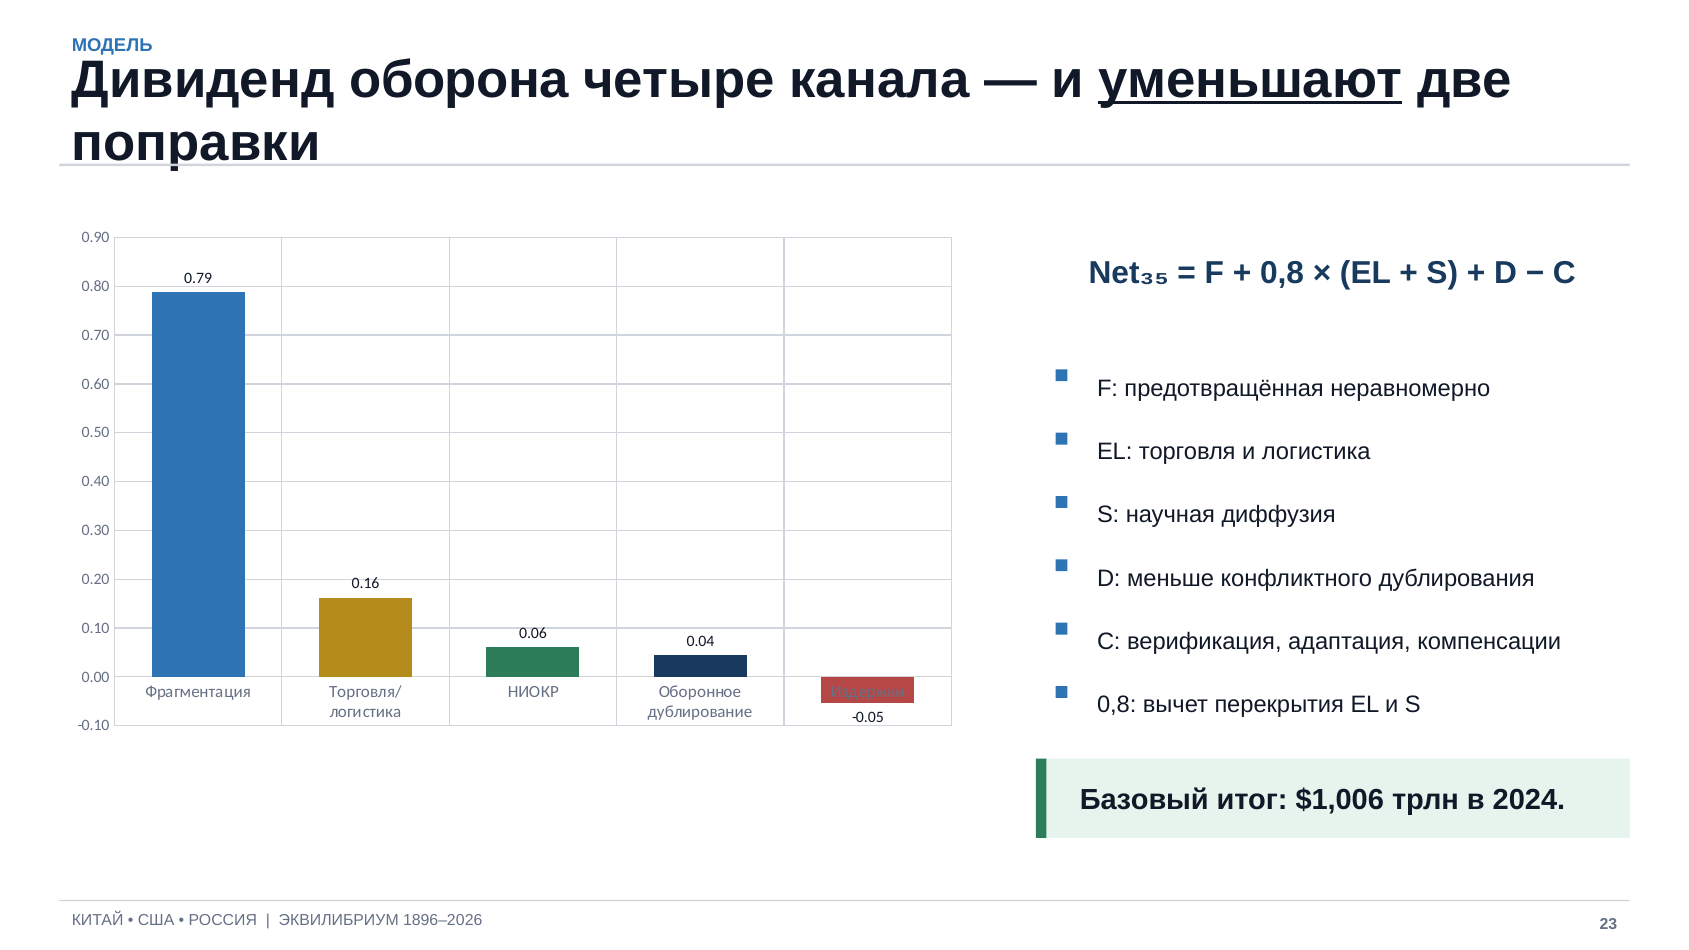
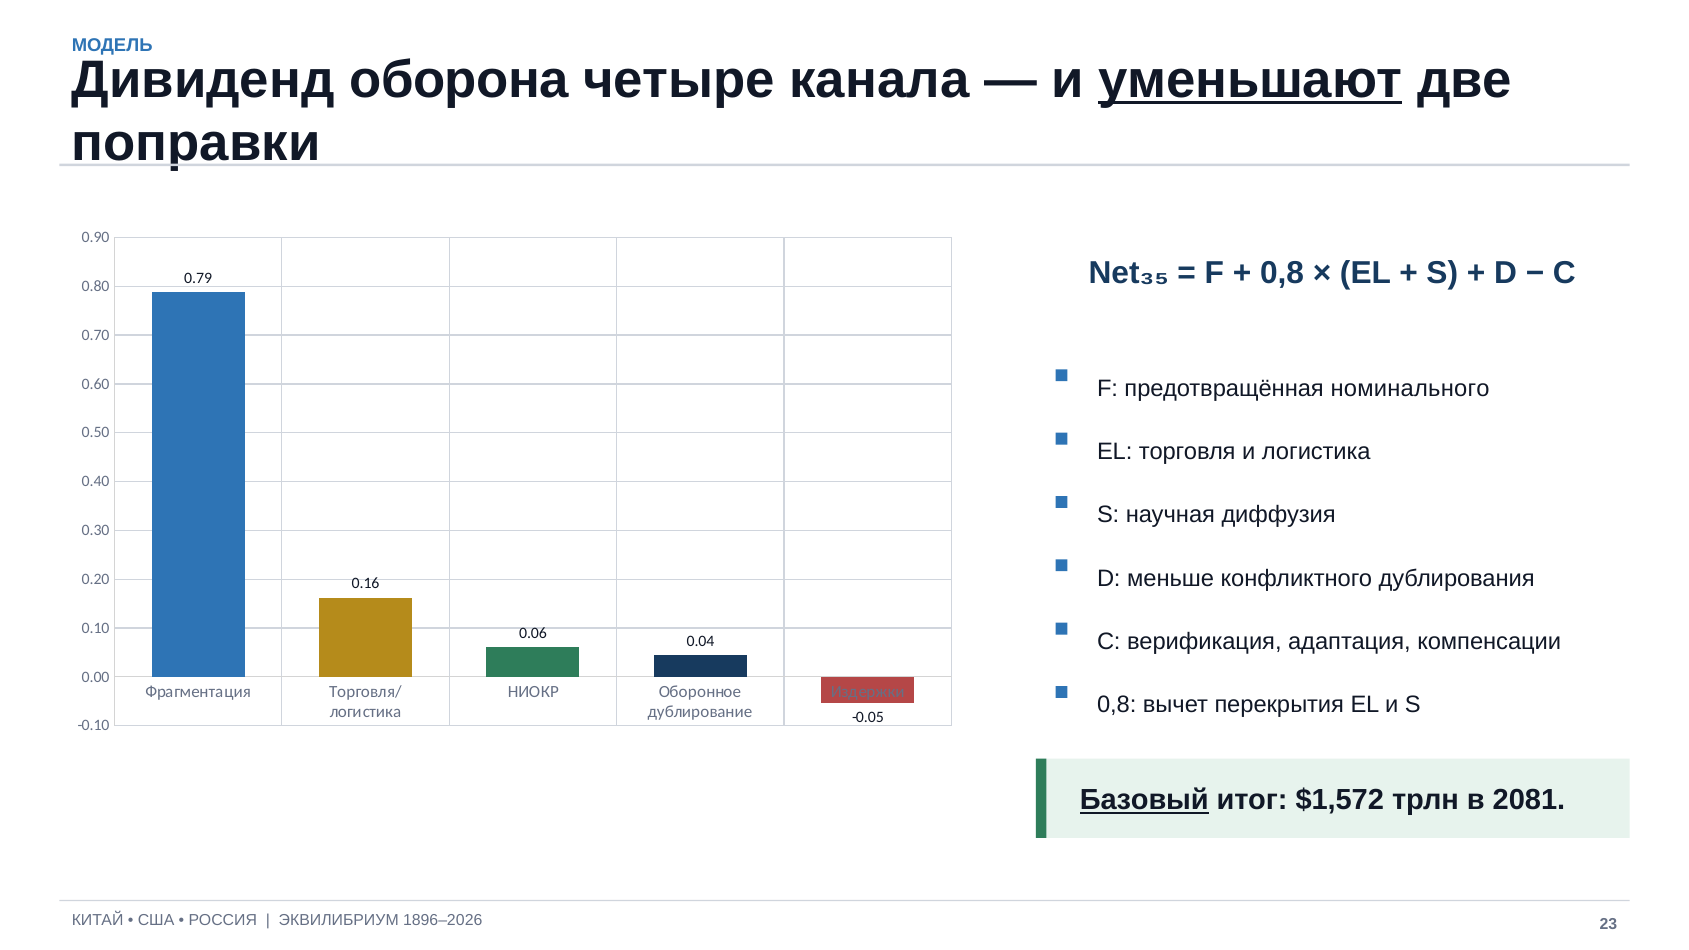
неравномерно: неравномерно -> номинального (1410, 388)
Базовый underline: none -> present (1144, 800)
$1,006: $1,006 -> $1,572 (1340, 800)
2024: 2024 -> 2081 (1529, 800)
